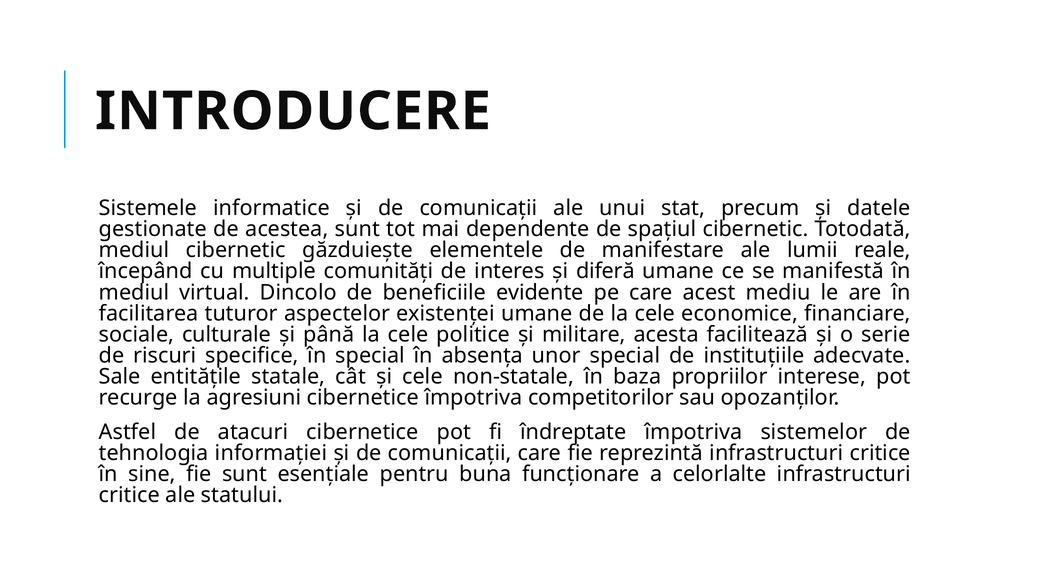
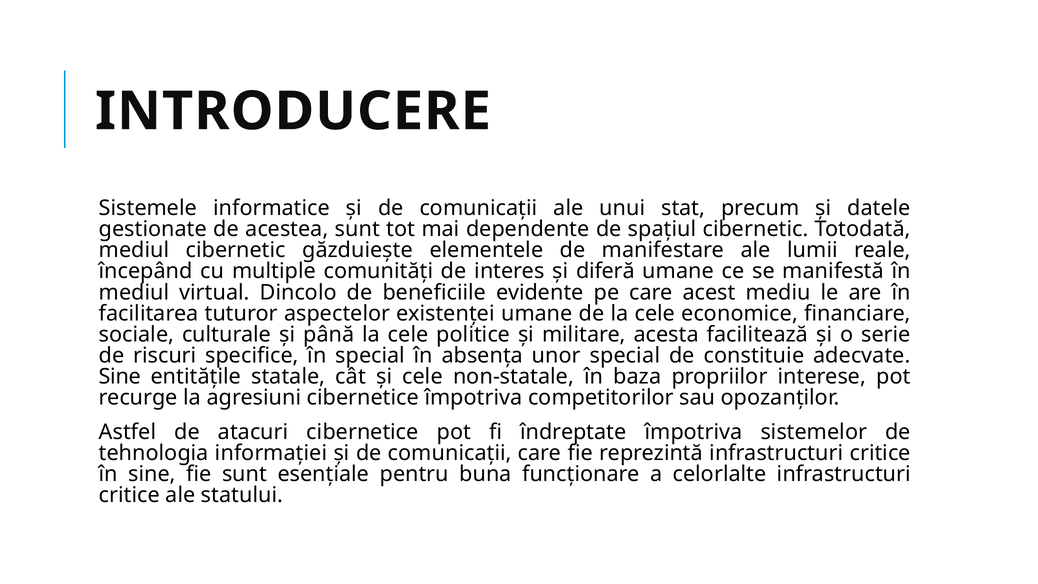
instituțiile: instituțiile -> constituie (754, 355)
Sale: Sale -> Sine (120, 376)
